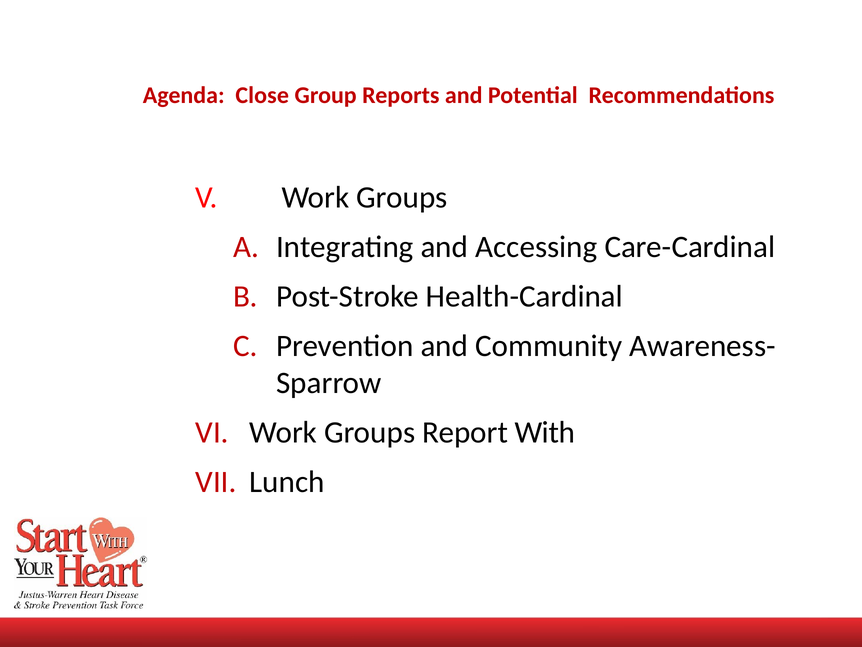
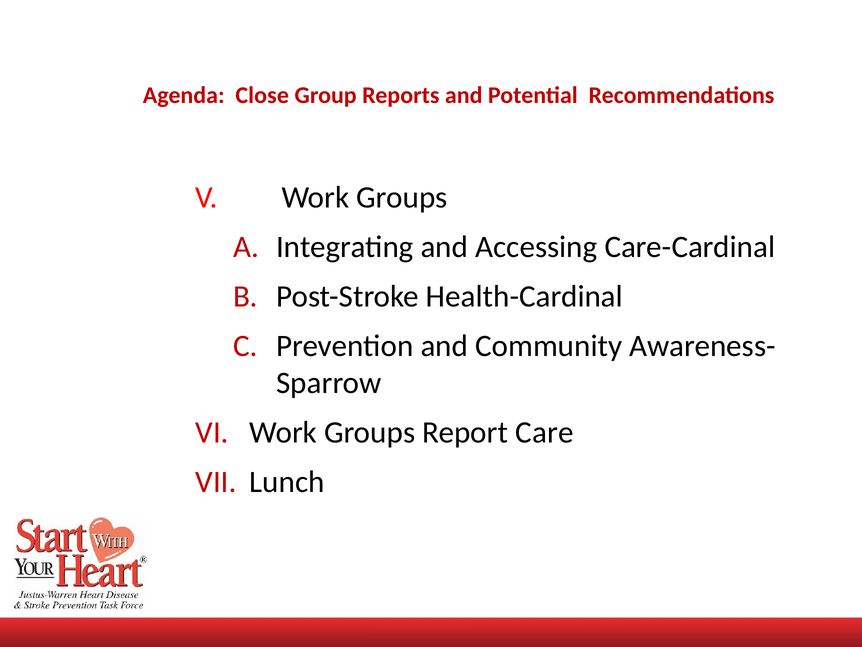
With: With -> Care (545, 432)
